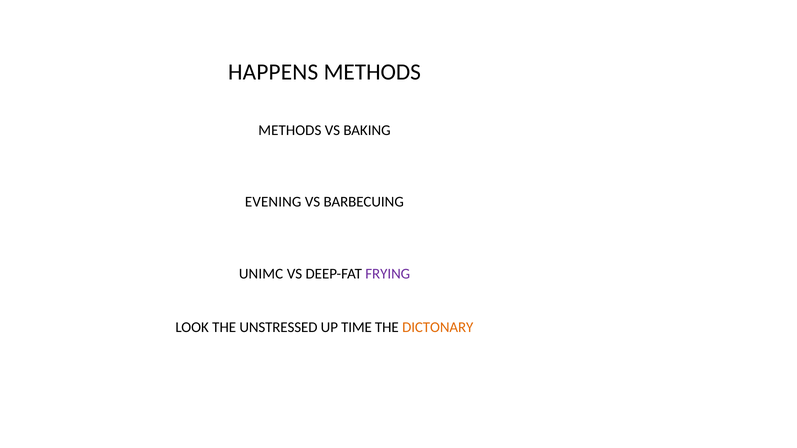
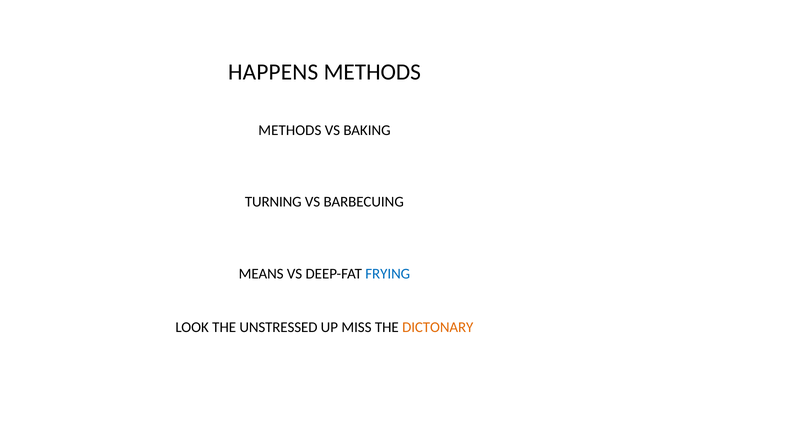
EVENING: EVENING -> TURNING (273, 202)
UNIMC: UNIMC -> MEANS (261, 274)
FRYING colour: purple -> blue (388, 274)
TIME: TIME -> MISS (356, 328)
